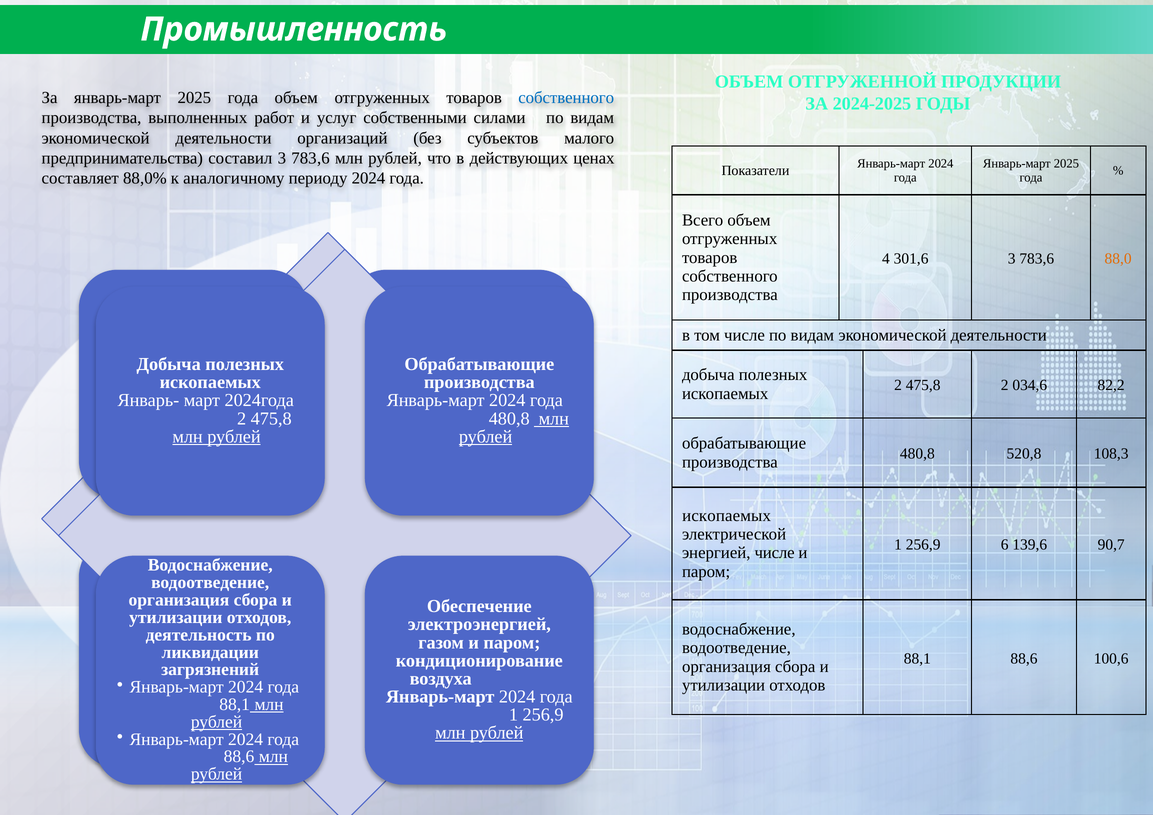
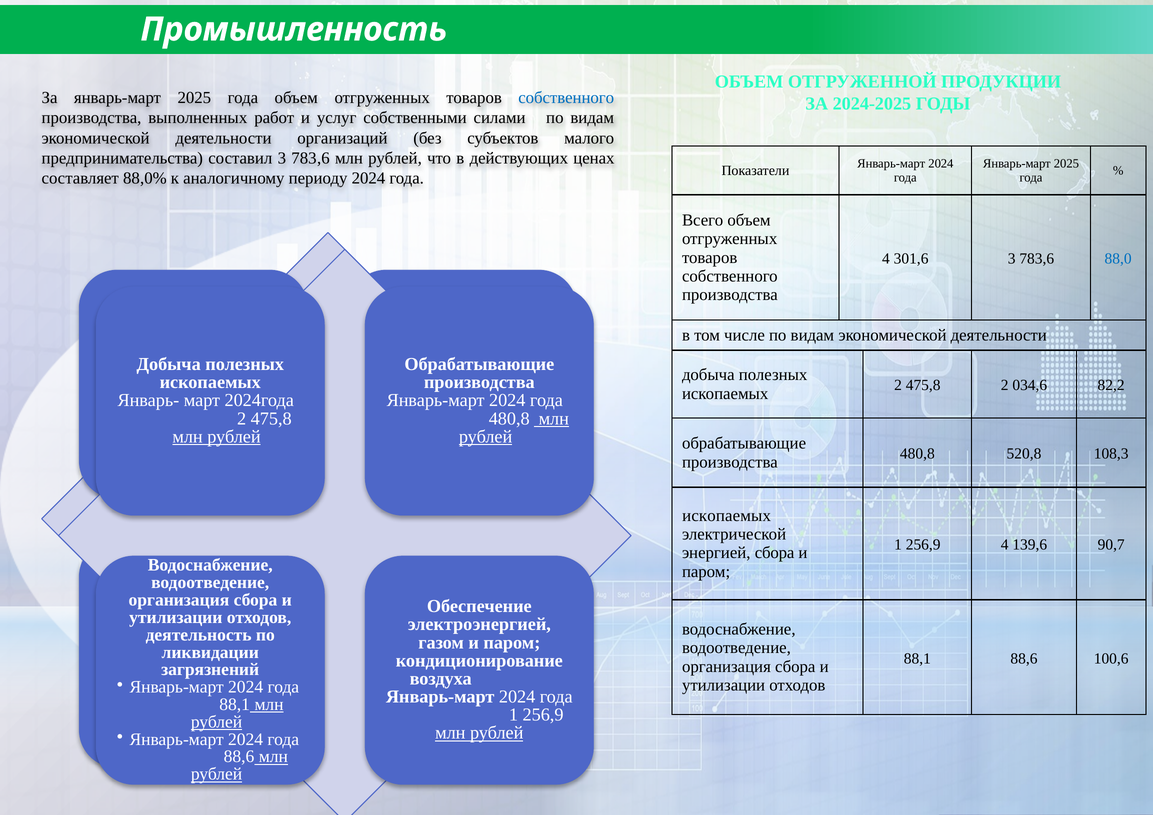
88,0 colour: orange -> blue (1118, 259)
256,9 6: 6 -> 4 (1005, 545)
энергией числе: числе -> сбора (775, 553)
